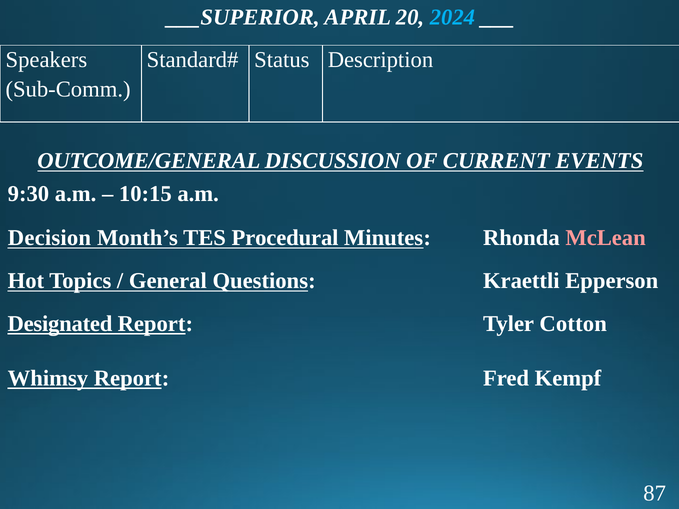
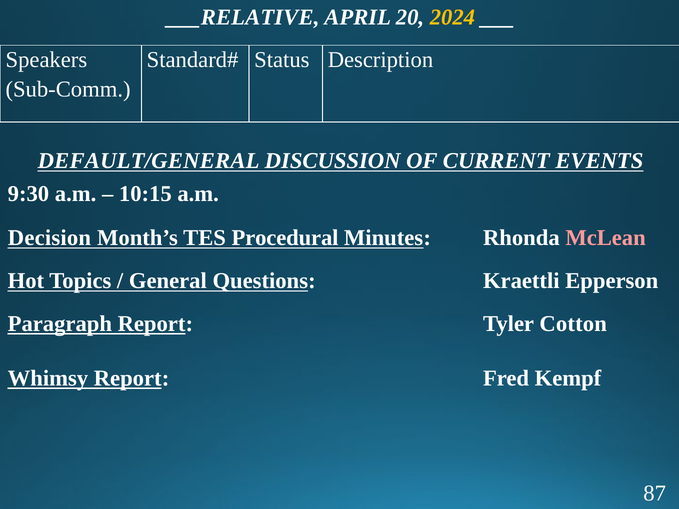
___SUPERIOR: ___SUPERIOR -> ___RELATIVE (243, 17)
2024 colour: light blue -> yellow (452, 17)
OUTCOME/GENERAL: OUTCOME/GENERAL -> DEFAULT/GENERAL (149, 161)
Designated: Designated -> Paragraph (60, 324)
